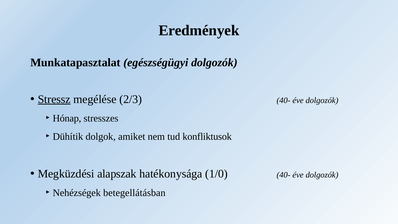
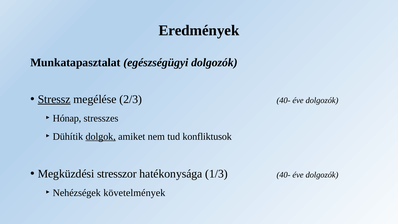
dolgok underline: none -> present (101, 136)
alapszak: alapszak -> stresszor (117, 174)
1/0: 1/0 -> 1/3 (217, 174)
betegellátásban: betegellátásban -> követelmények (134, 193)
